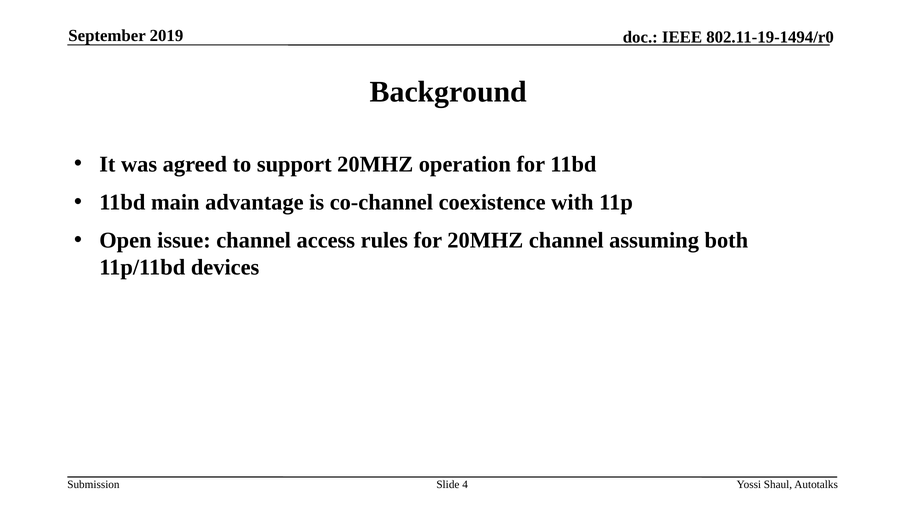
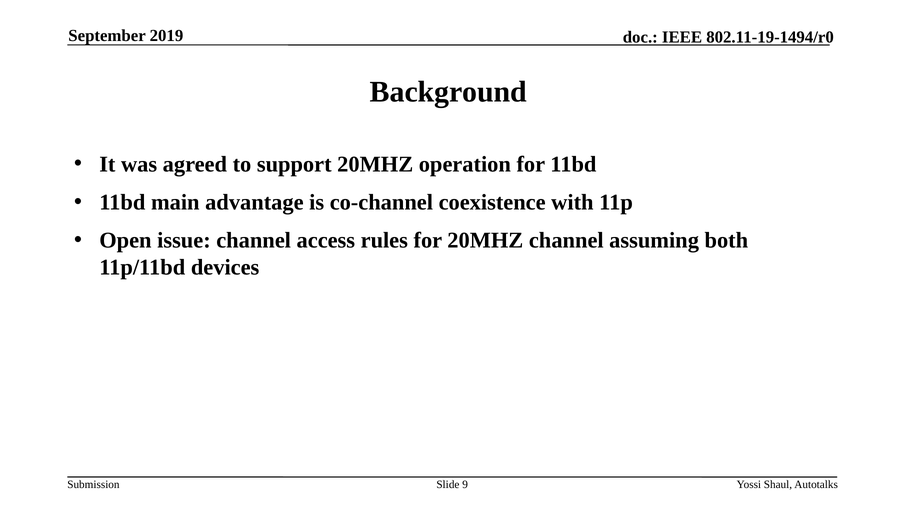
4: 4 -> 9 (465, 484)
